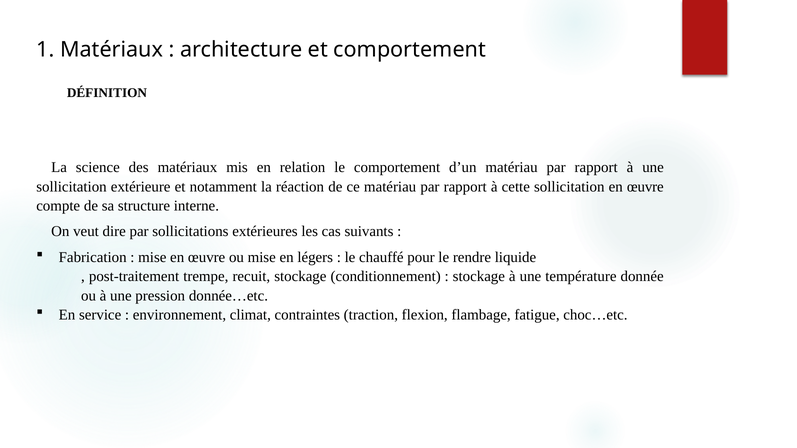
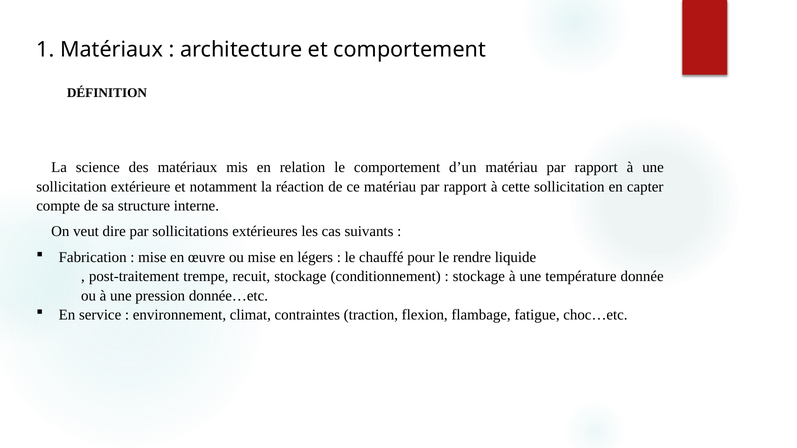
sollicitation en œuvre: œuvre -> capter (645, 187)
